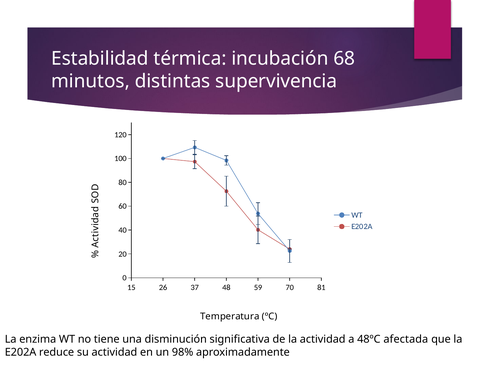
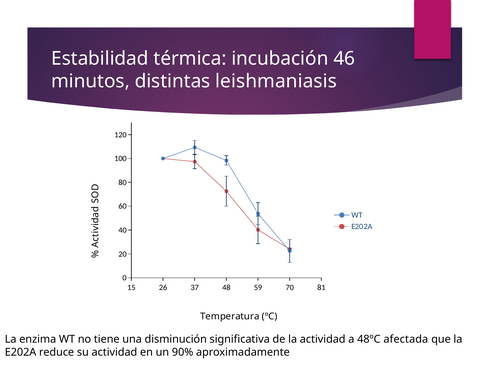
68: 68 -> 46 (344, 58)
supervivencia: supervivencia -> leishmaniasis (276, 81)
98%: 98% -> 90% (183, 352)
